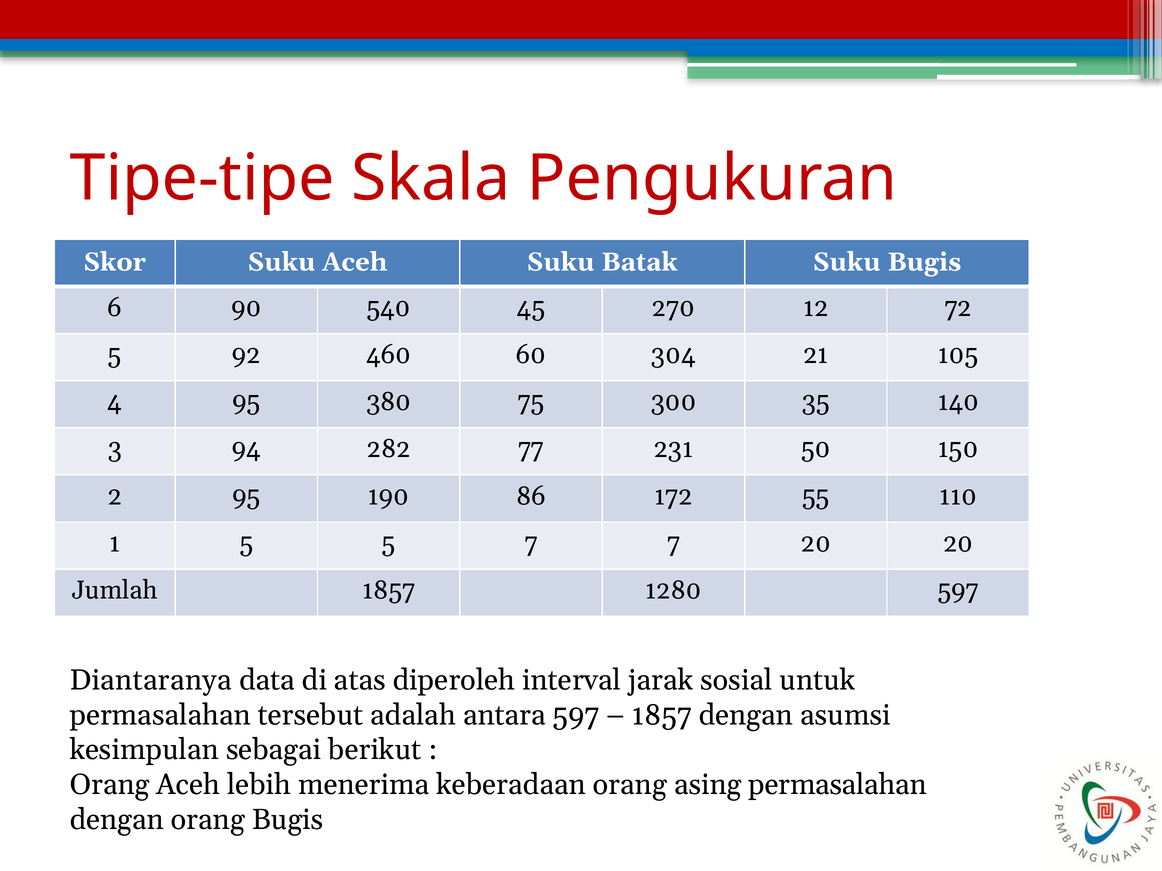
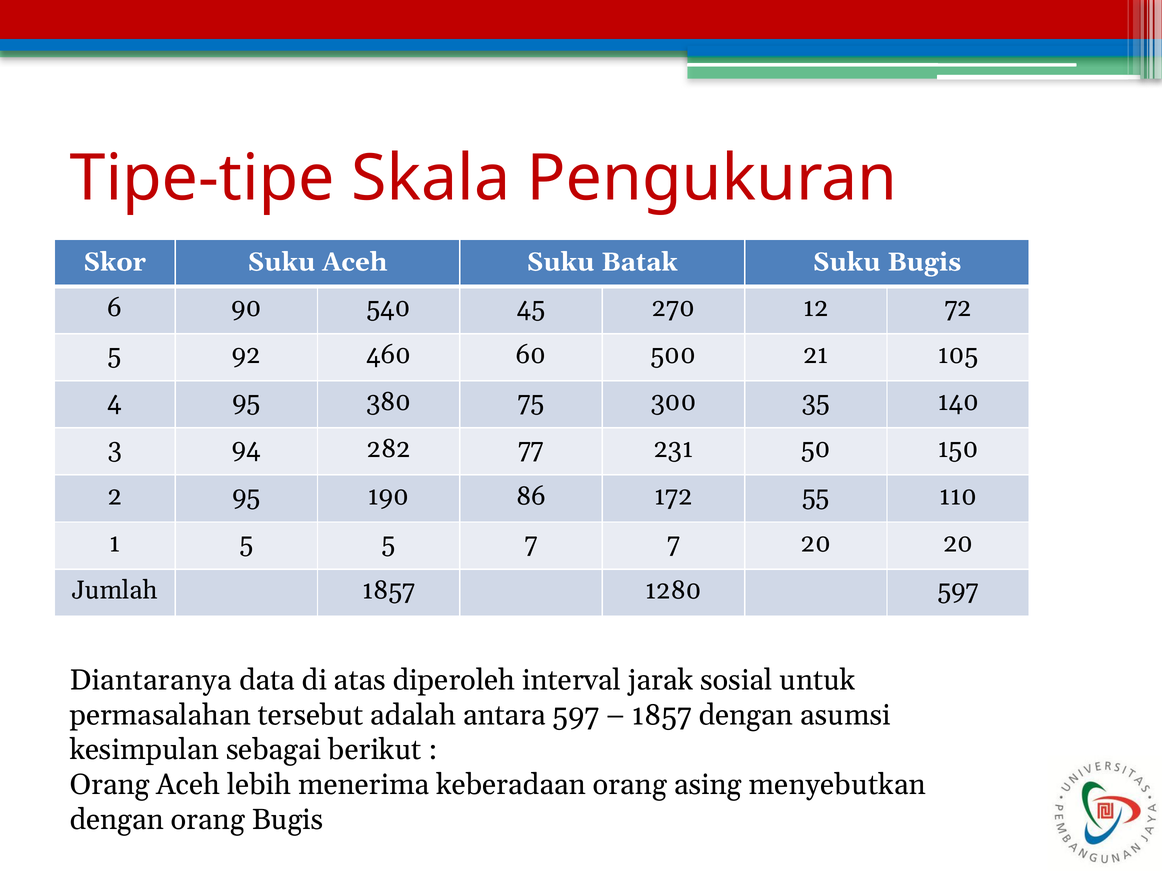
304: 304 -> 500 (673, 355)
asing permasalahan: permasalahan -> menyebutkan (837, 785)
